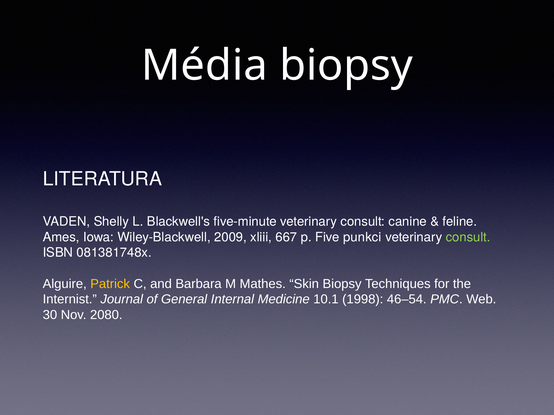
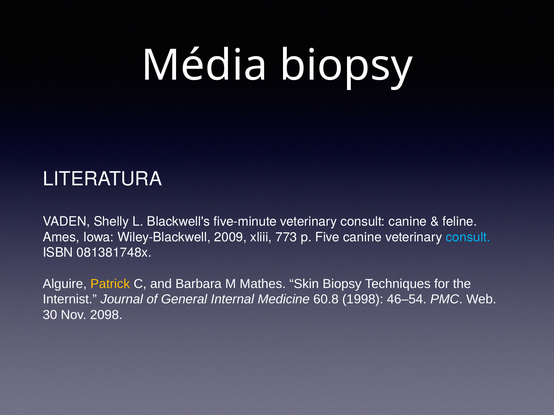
667: 667 -> 773 (286, 237)
Five punkci: punkci -> canine (362, 237)
consult colour: light green -> light blue (468, 237)
10.1: 10.1 -> 60.8 (326, 300)
2080: 2080 -> 2098 (106, 315)
